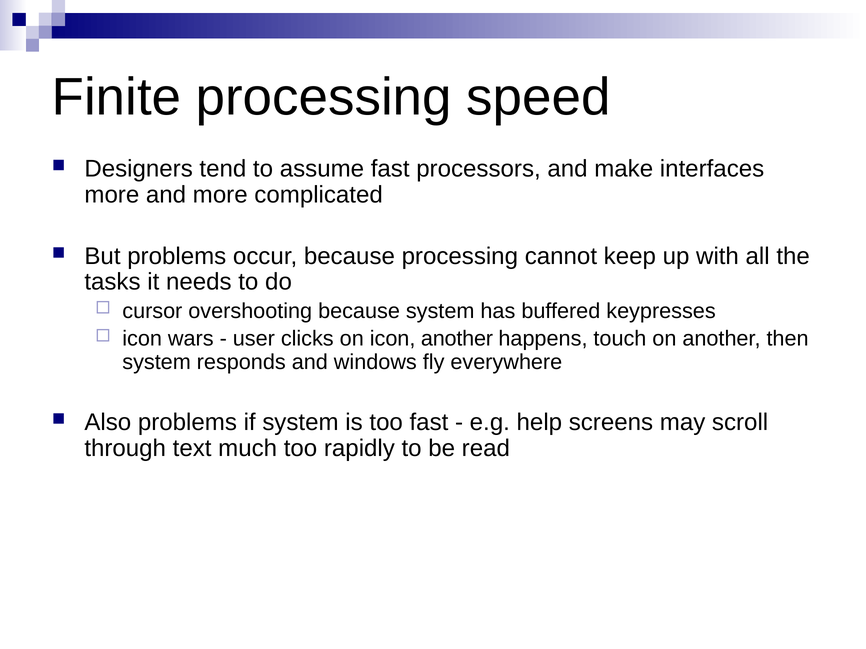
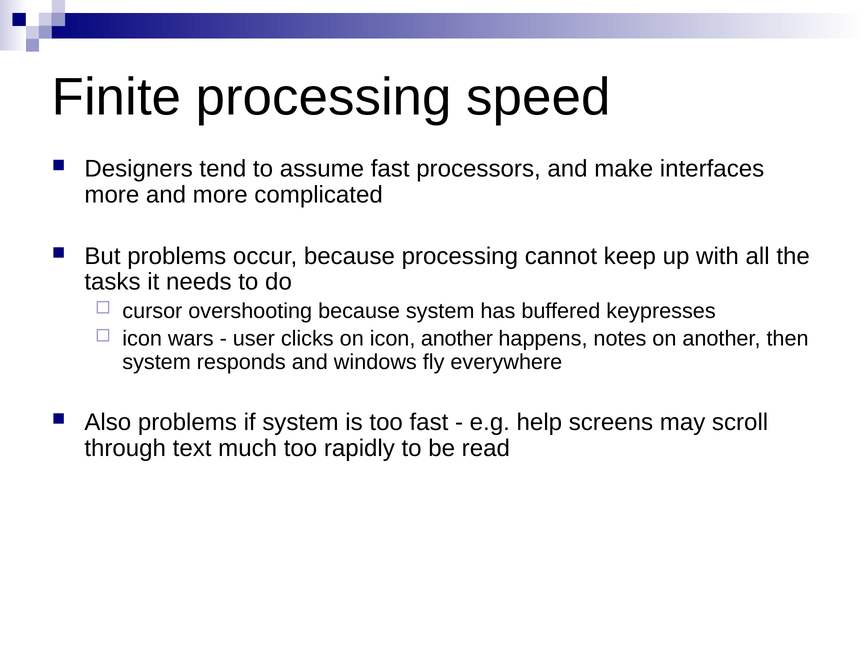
touch: touch -> notes (620, 339)
